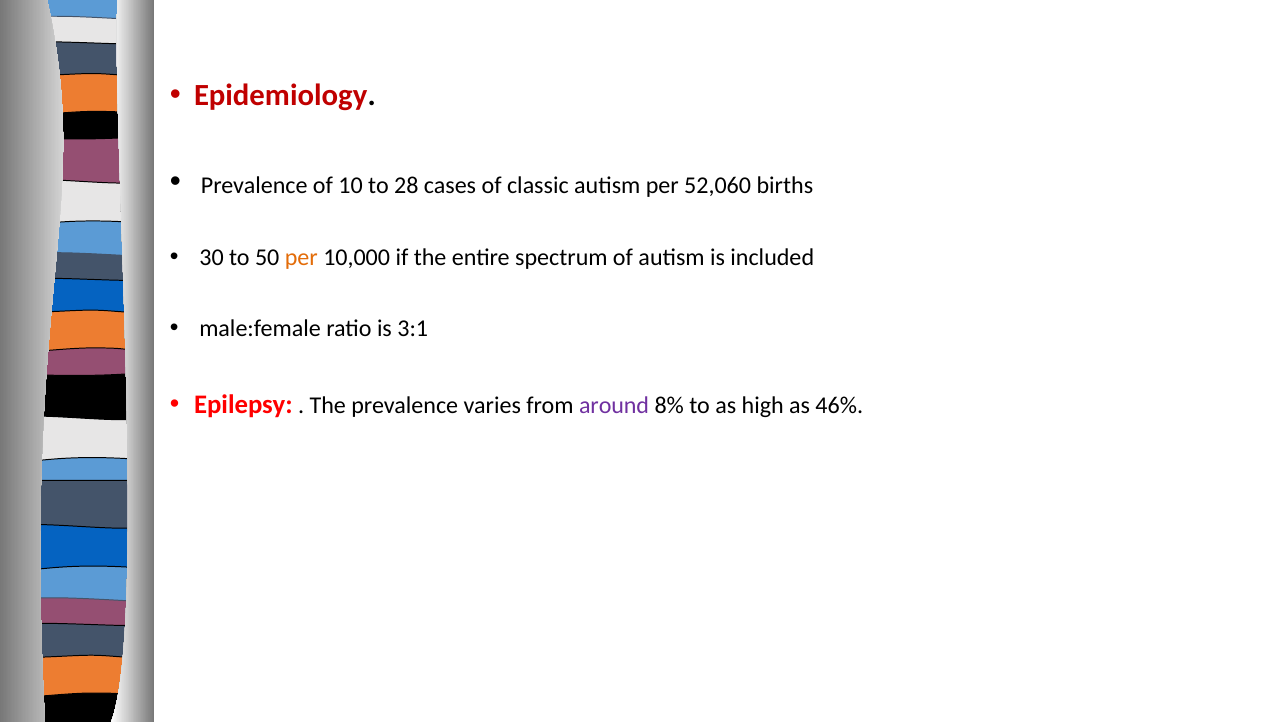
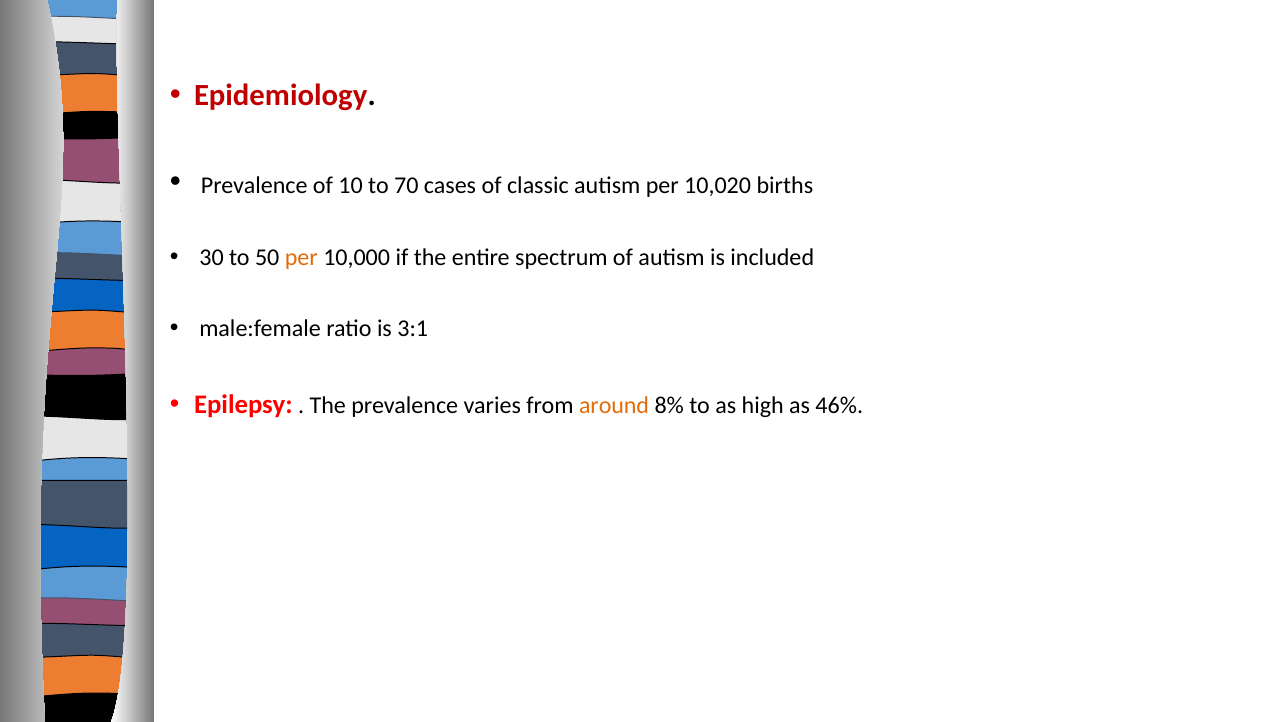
28: 28 -> 70 (406, 185)
52,060: 52,060 -> 10,020 (718, 185)
around colour: purple -> orange (614, 406)
